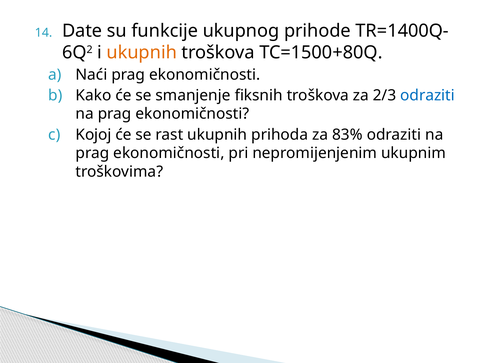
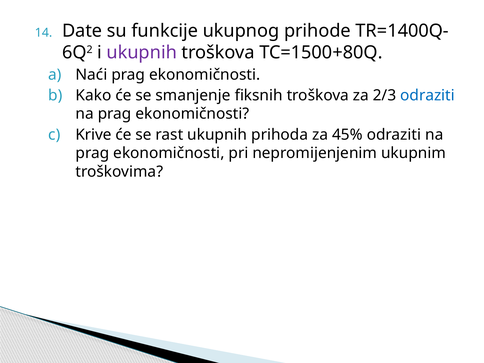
ukupnih colour: orange -> purple (142, 52)
Kojoj: Kojoj -> Krive (94, 135)
83%: 83% -> 45% (347, 135)
